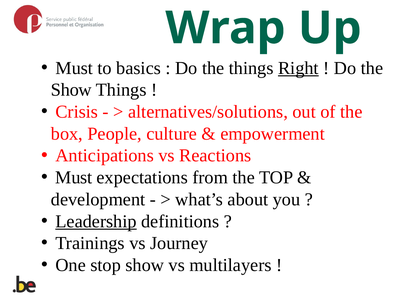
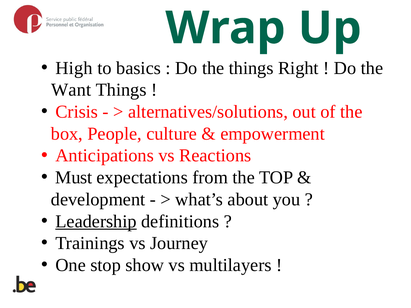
Must: Must -> High (74, 68)
Right underline: present -> none (298, 68)
Show: Show -> Want (71, 90)
